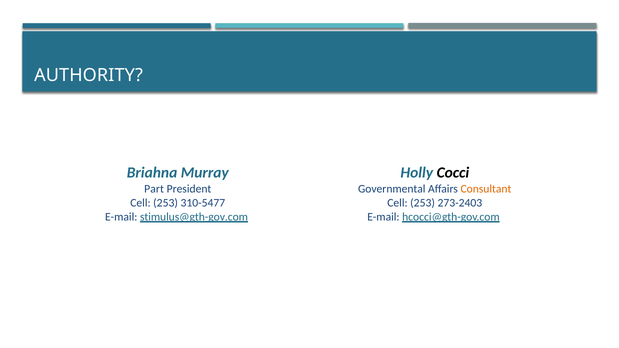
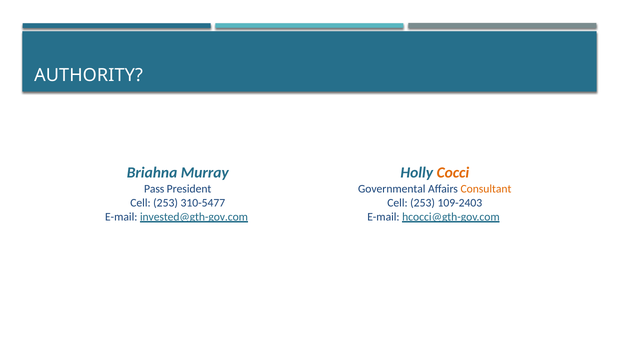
Cocci colour: black -> orange (453, 173)
Part: Part -> Pass (154, 189)
273-2403: 273-2403 -> 109-2403 (460, 203)
stimulus@gth-gov.com: stimulus@gth-gov.com -> invested@gth-gov.com (194, 217)
